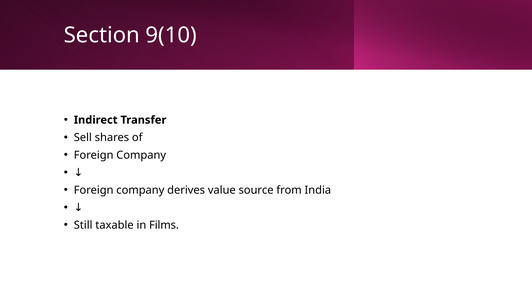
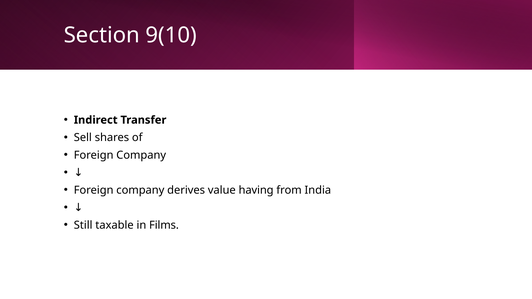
source: source -> having (256, 190)
